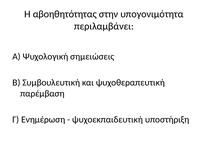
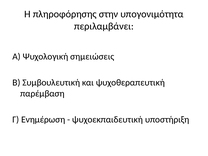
αβοηθητότητας: αβοηθητότητας -> πληροφόρησης (65, 14)
